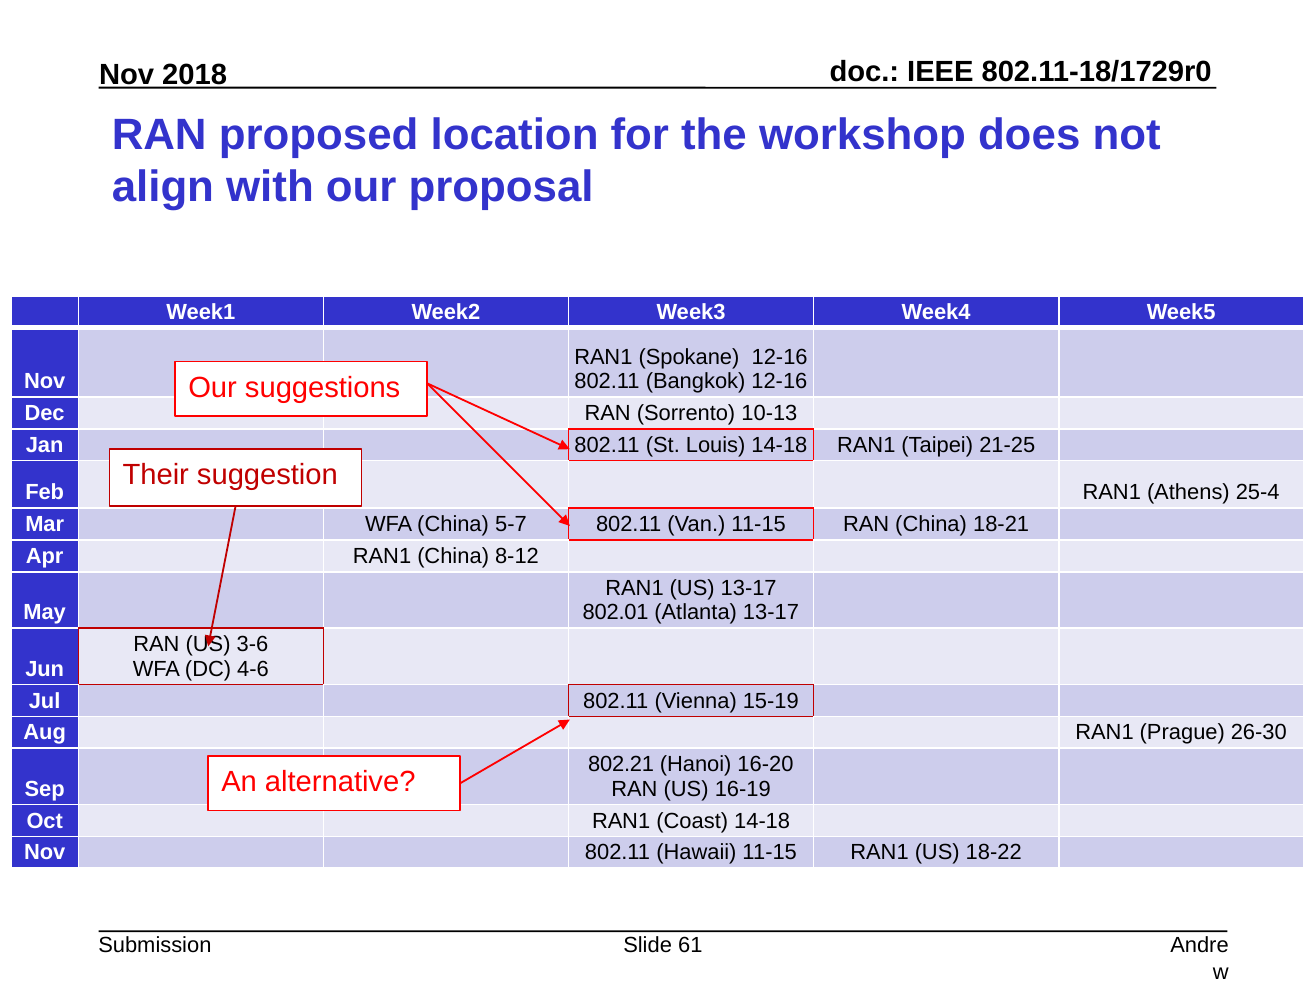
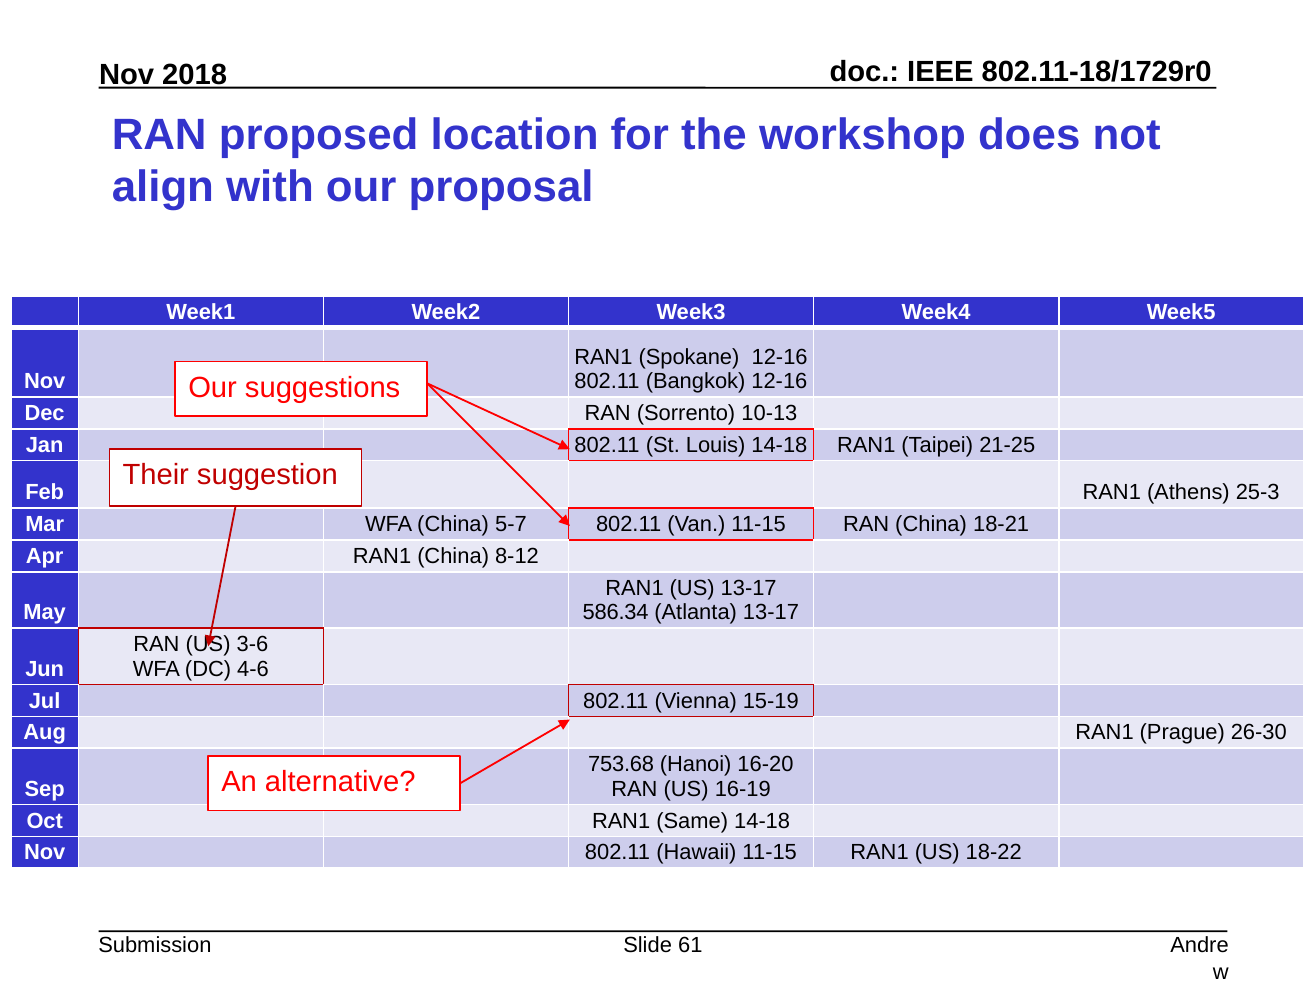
25-4: 25-4 -> 25-3 (1258, 493)
802.01: 802.01 -> 586.34 (616, 613)
802.21: 802.21 -> 753.68 (621, 765)
Coast: Coast -> Same (692, 821)
